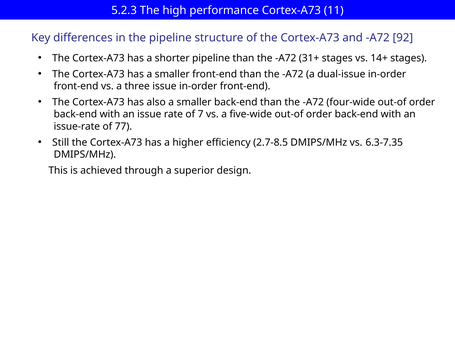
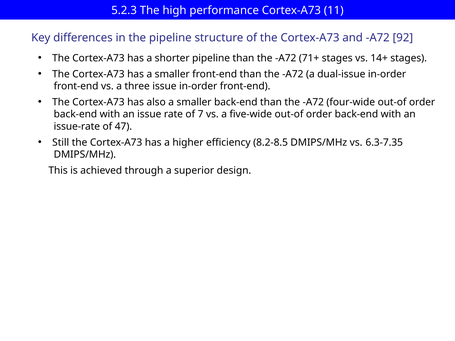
31+: 31+ -> 71+ (309, 58)
77: 77 -> 47 (123, 127)
2.7-8.5: 2.7-8.5 -> 8.2-8.5 (271, 142)
